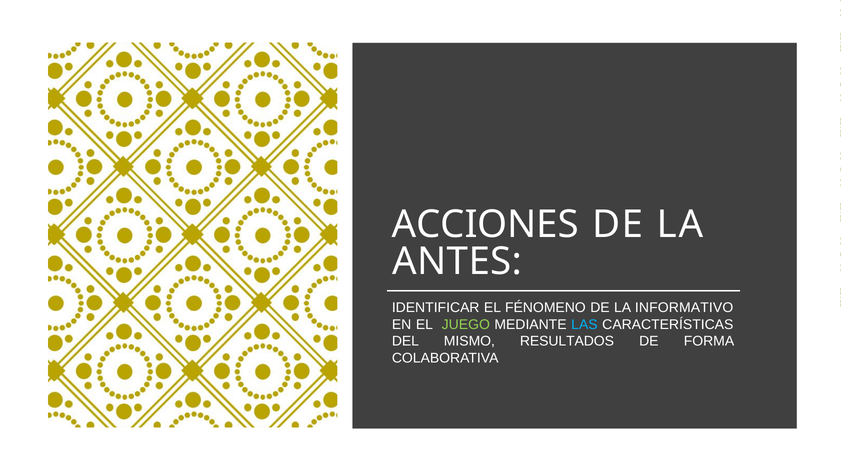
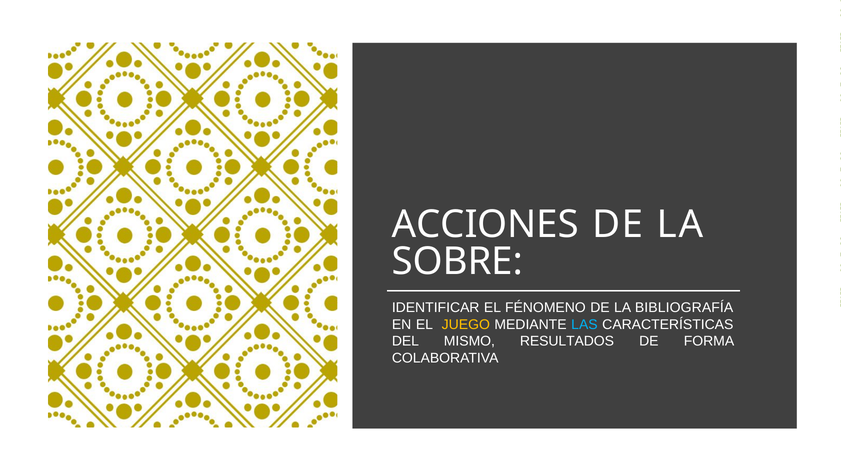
ANTES: ANTES -> SOBRE (457, 262)
INFORMATIVO: INFORMATIVO -> BIBLIOGRAFÍA (684, 308)
JUEGO colour: light green -> yellow (466, 325)
